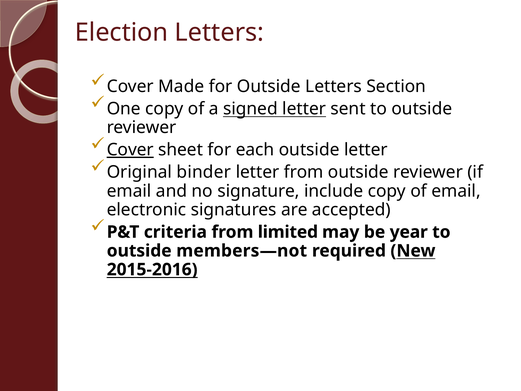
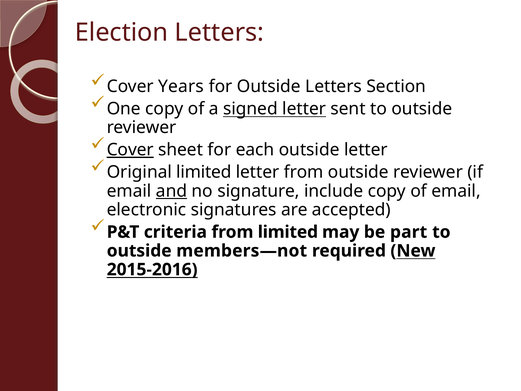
Made: Made -> Years (181, 86)
Original binder: binder -> limited (204, 172)
and underline: none -> present (172, 191)
year: year -> part (409, 232)
